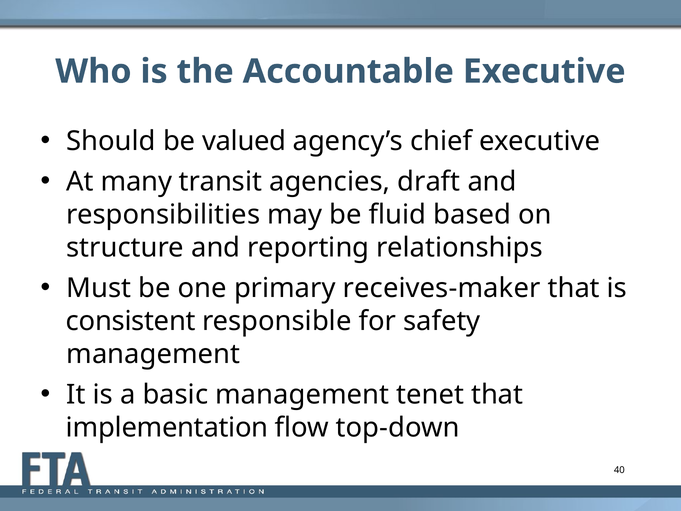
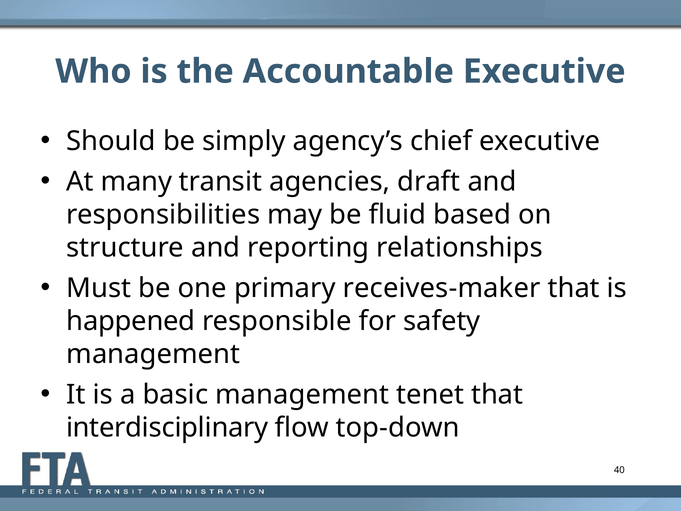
valued: valued -> simply (244, 141)
consistent: consistent -> happened (131, 321)
implementation: implementation -> interdisciplinary (167, 427)
